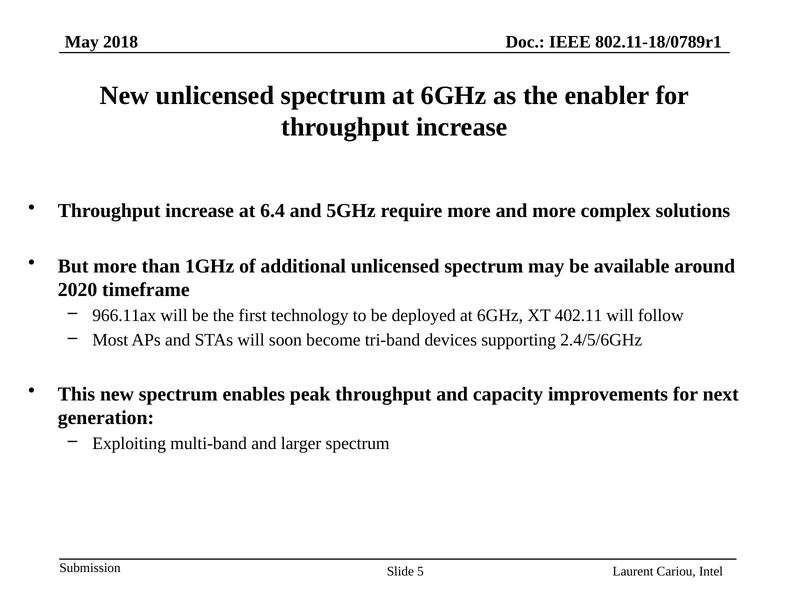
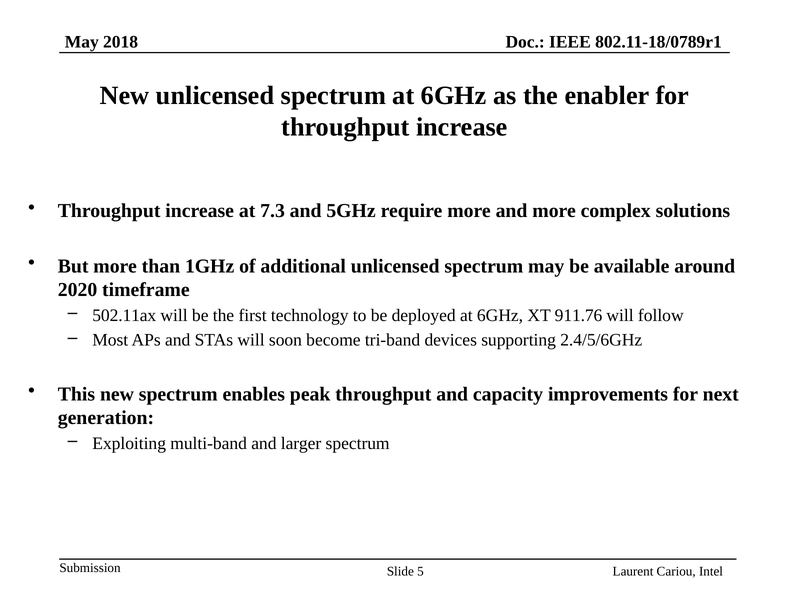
6.4: 6.4 -> 7.3 (273, 211)
966.11ax: 966.11ax -> 502.11ax (124, 315)
402.11: 402.11 -> 911.76 (579, 315)
